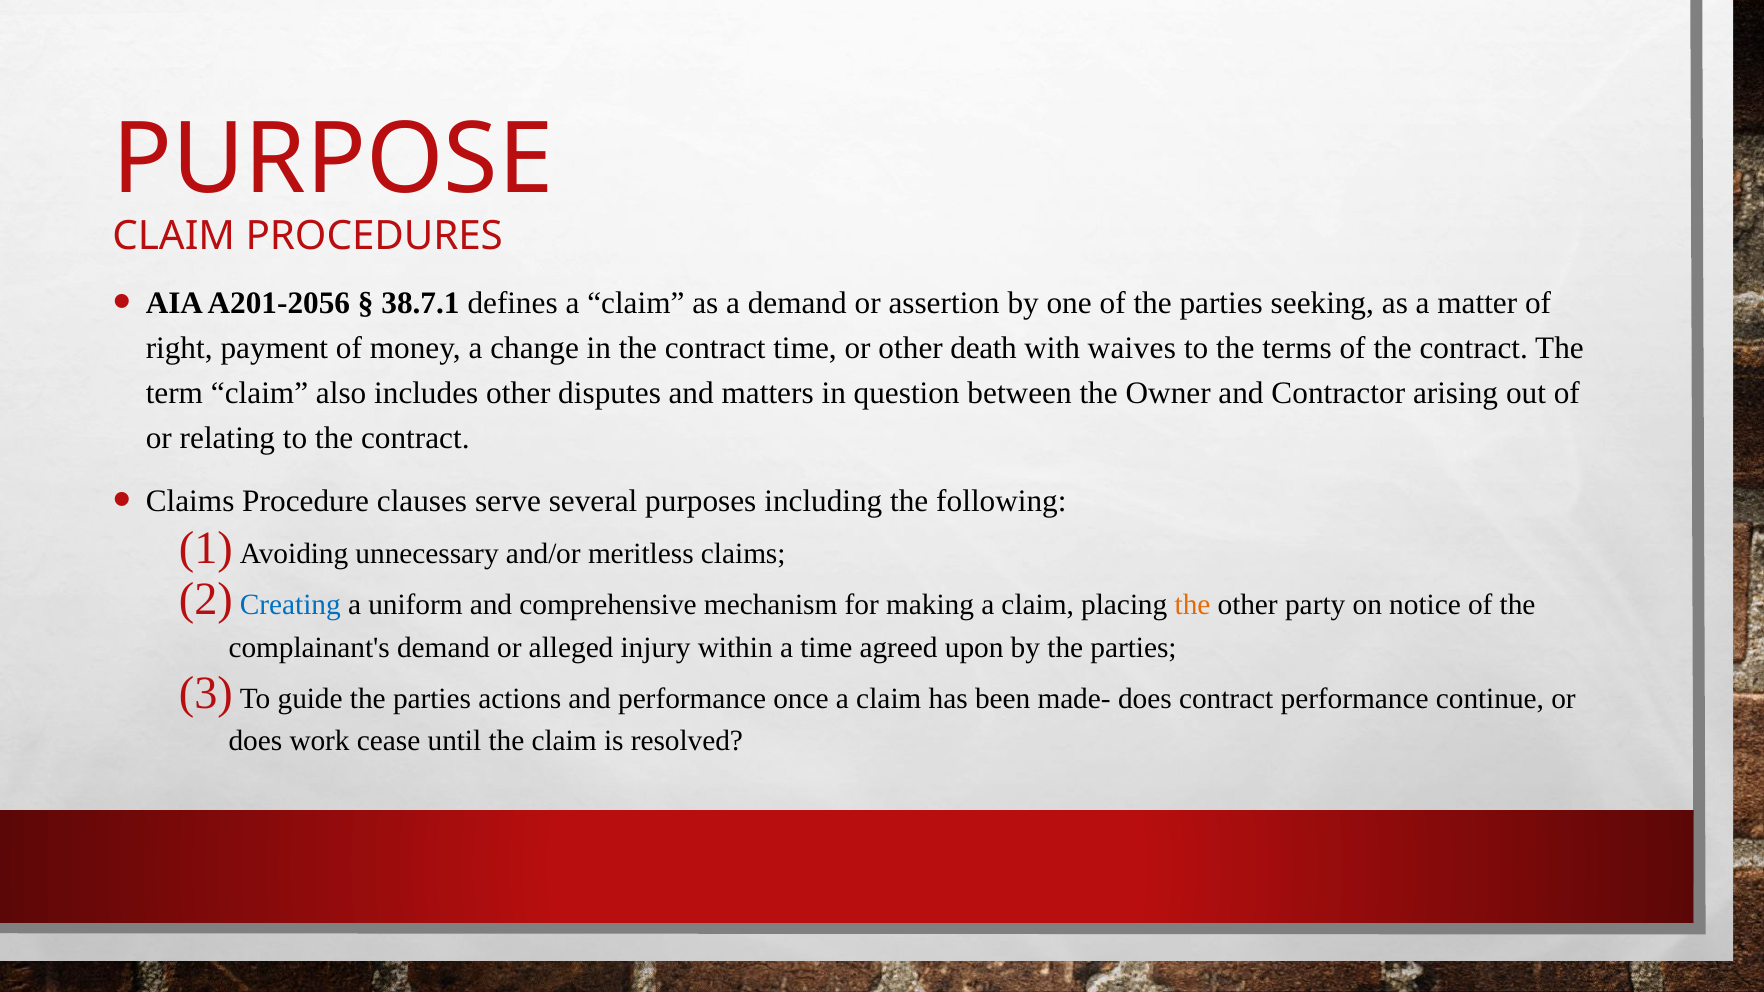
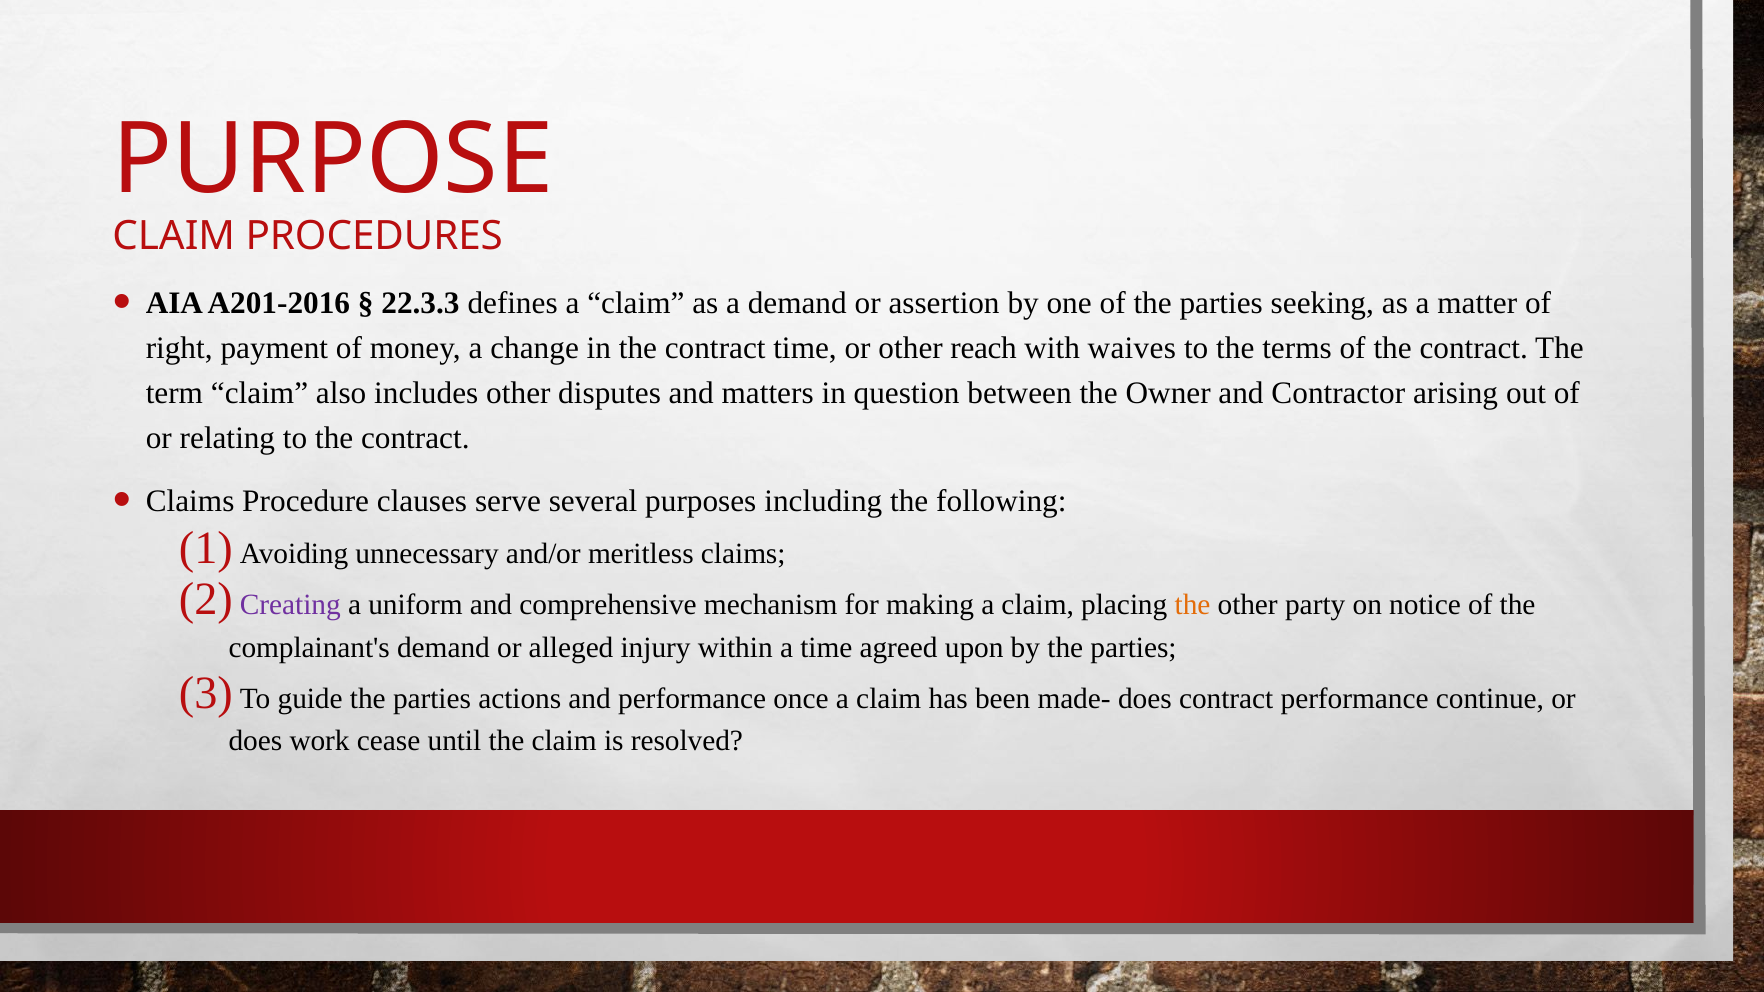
A201-2056: A201-2056 -> A201-2016 (279, 303)
38.7.1: 38.7.1 -> 22.3.3 (420, 303)
death: death -> reach (984, 348)
Creating colour: blue -> purple (290, 605)
